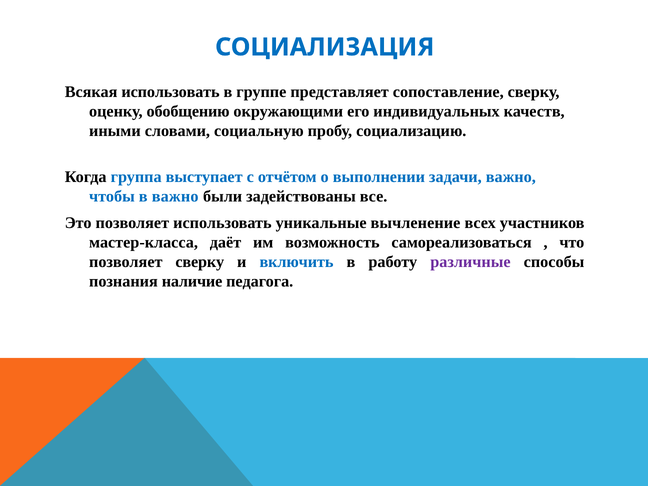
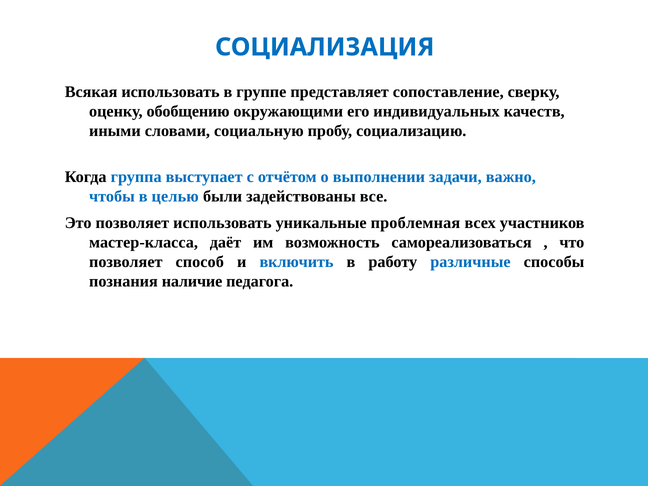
в важно: важно -> целью (175, 196)
вычленение: вычленение -> проблемная (415, 223)
позволяет сверку: сверку -> способ (200, 262)
различные colour: purple -> blue (470, 262)
